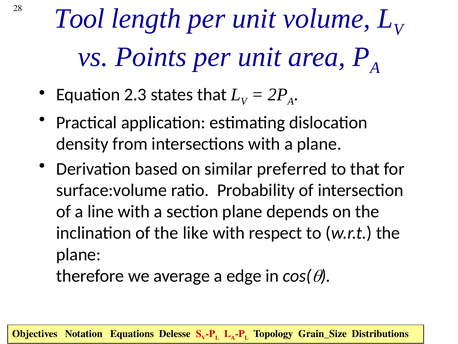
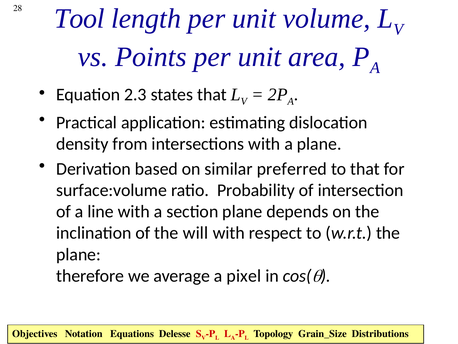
like: like -> will (196, 233)
edge: edge -> pixel (244, 276)
